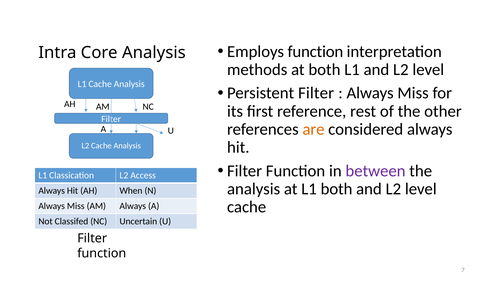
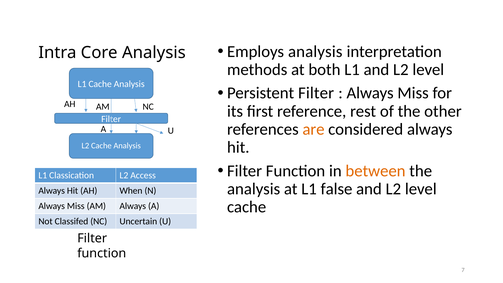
Employs function: function -> analysis (315, 52)
between colour: purple -> orange (376, 171)
L1 both: both -> false (336, 189)
